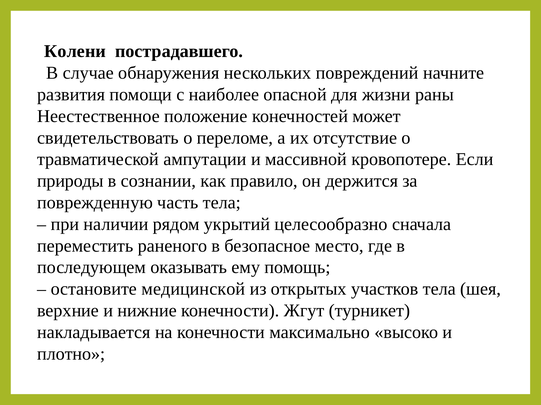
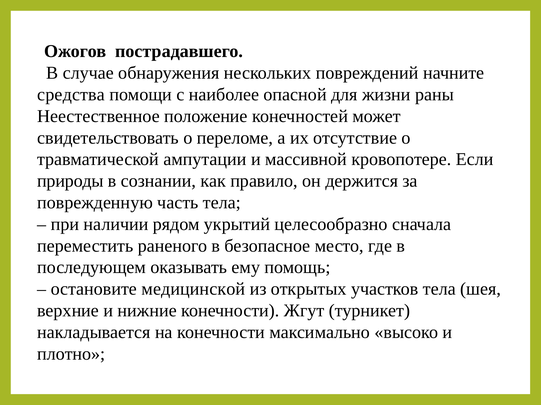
Колени: Колени -> Ожогов (75, 51)
развития: развития -> средства (71, 95)
